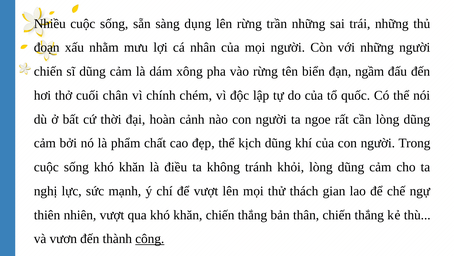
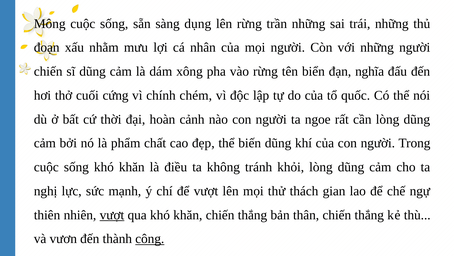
Nhiều: Nhiều -> Mông (50, 24)
ngầm: ngầm -> nghĩa (370, 71)
chân: chân -> cứng (116, 95)
kịch: kịch -> biến (250, 143)
vượt underline: none -> present (112, 214)
